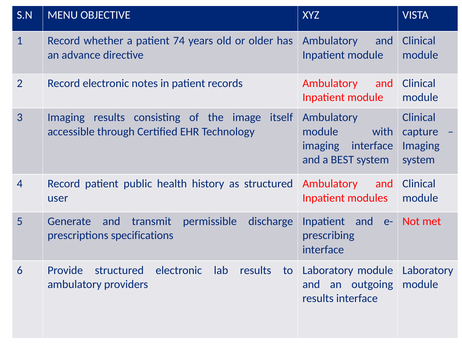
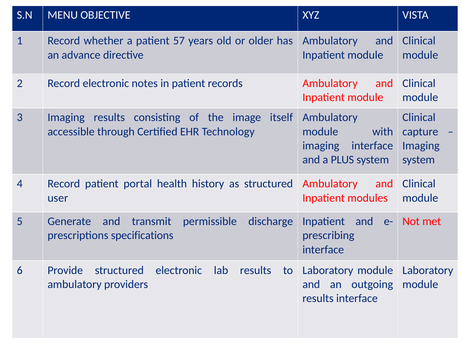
74: 74 -> 57 (179, 41)
BEST: BEST -> PLUS (342, 160)
public: public -> portal (138, 184)
